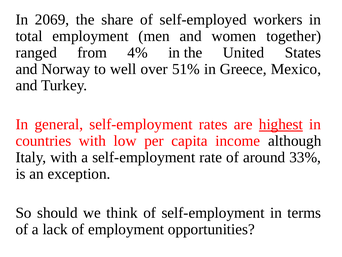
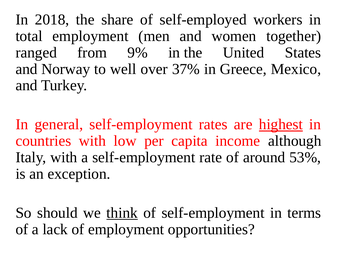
2069: 2069 -> 2018 (52, 20)
4%: 4% -> 9% (138, 52)
51%: 51% -> 37% (186, 69)
33%: 33% -> 53% (305, 157)
think underline: none -> present (122, 212)
